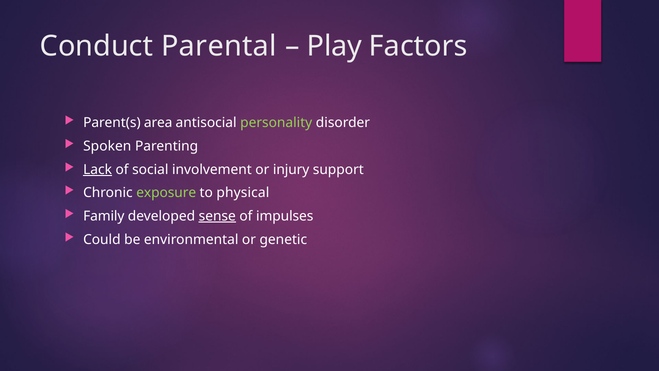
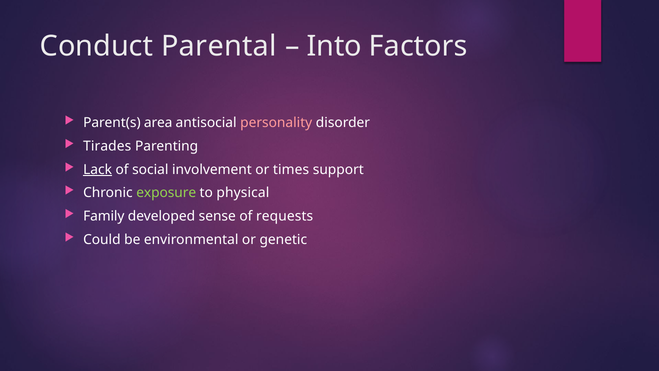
Play: Play -> Into (334, 46)
personality colour: light green -> pink (276, 123)
Spoken: Spoken -> Tirades (107, 146)
injury: injury -> times (291, 169)
sense underline: present -> none (217, 216)
impulses: impulses -> requests (285, 216)
